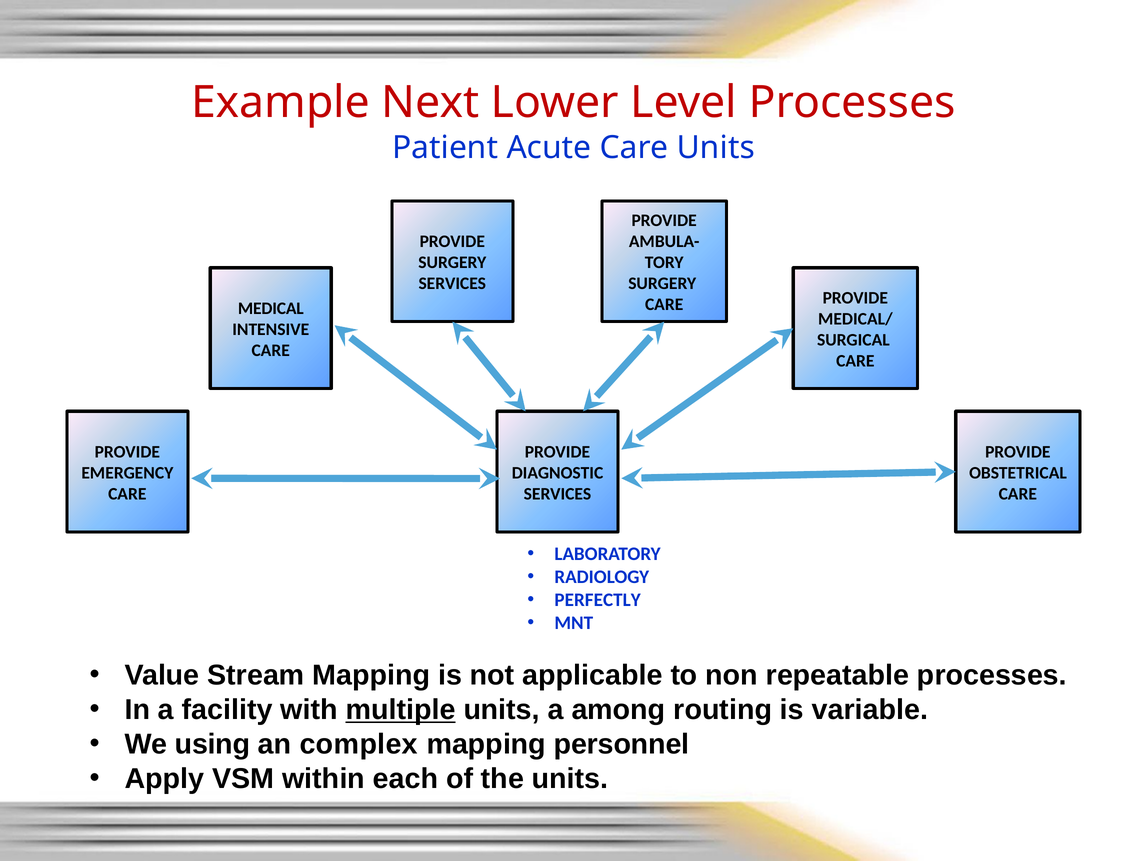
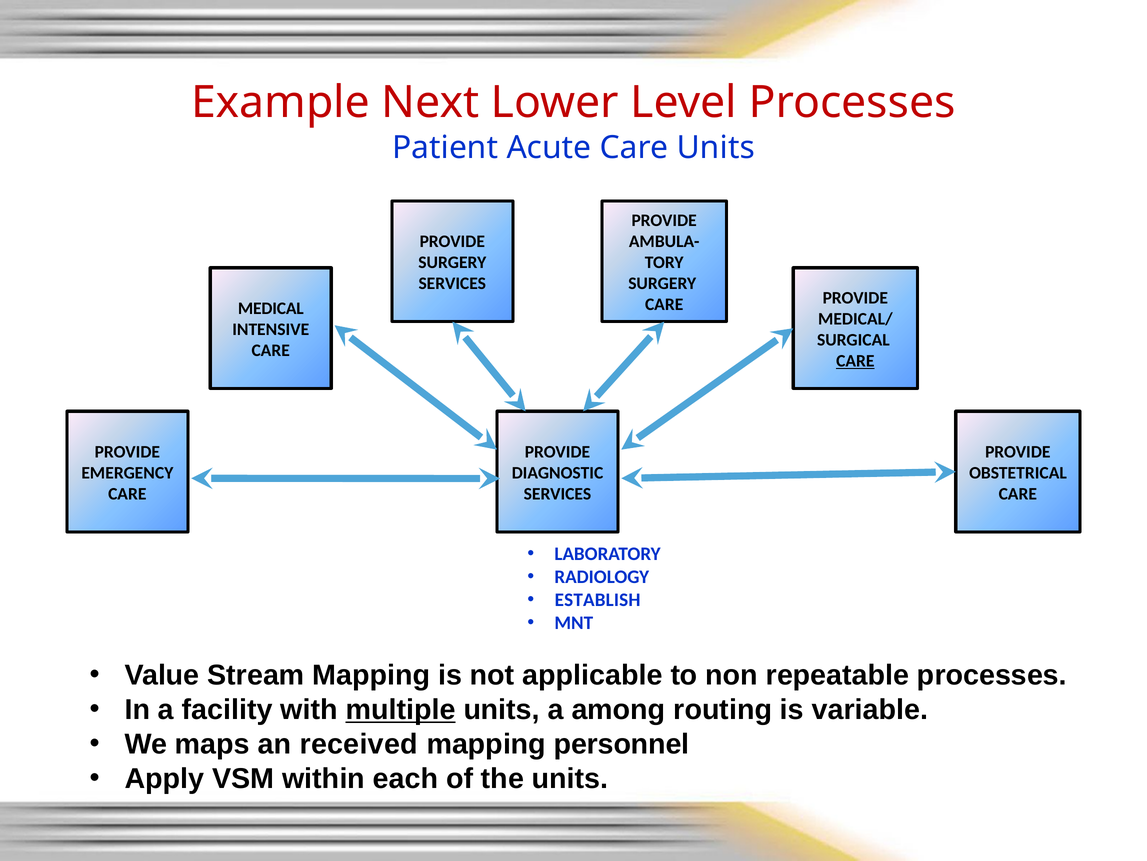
CARE underline: none -> present (855, 361)
PERFECTLY: PERFECTLY -> ESTABLISH (598, 600)
using: using -> maps (212, 744)
complex: complex -> received (359, 744)
